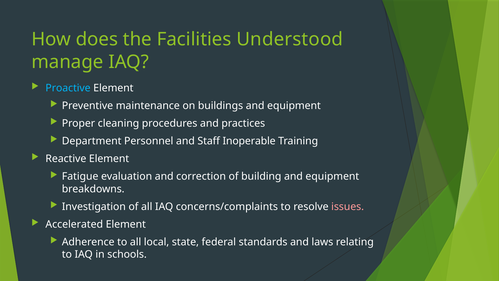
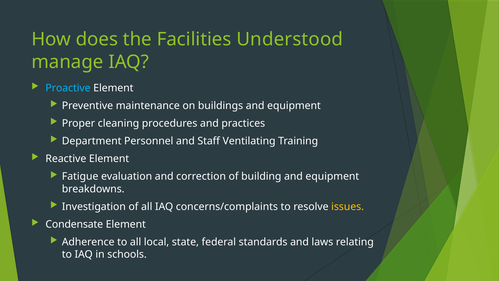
Inoperable: Inoperable -> Ventilating (249, 141)
issues colour: pink -> yellow (348, 206)
Accelerated: Accelerated -> Condensate (74, 224)
